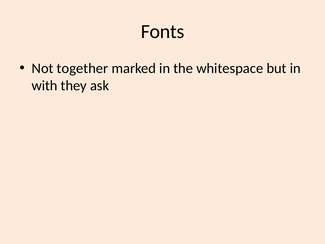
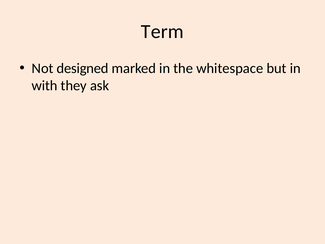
Fonts: Fonts -> Term (162, 31)
together: together -> designed (83, 68)
